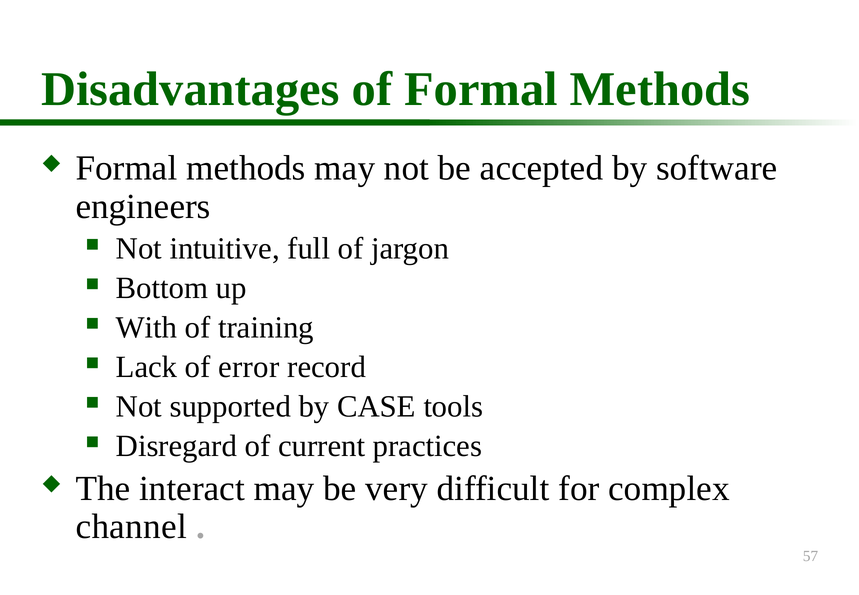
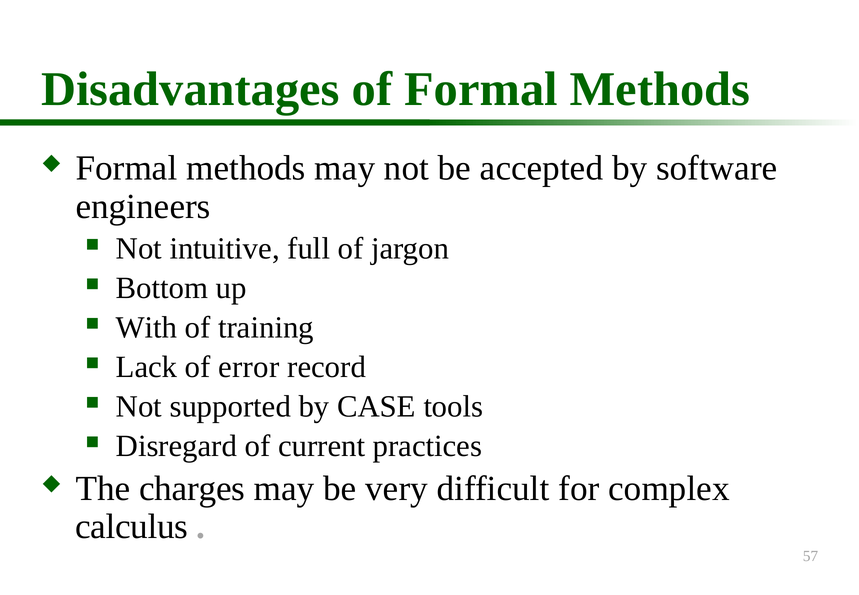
interact: interact -> charges (192, 489)
channel: channel -> calculus (132, 527)
